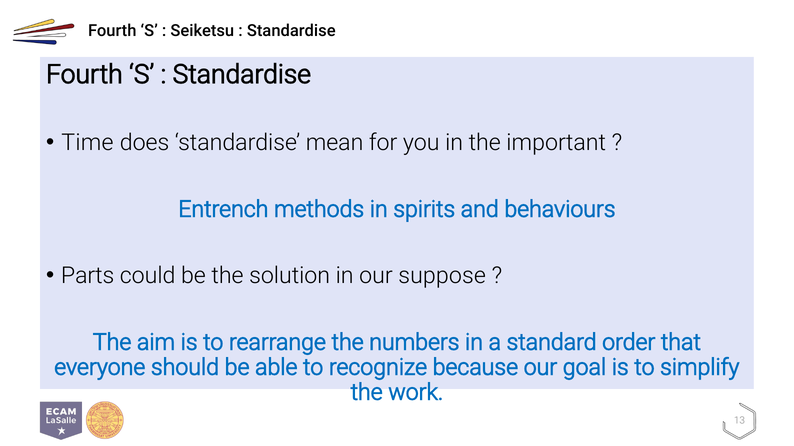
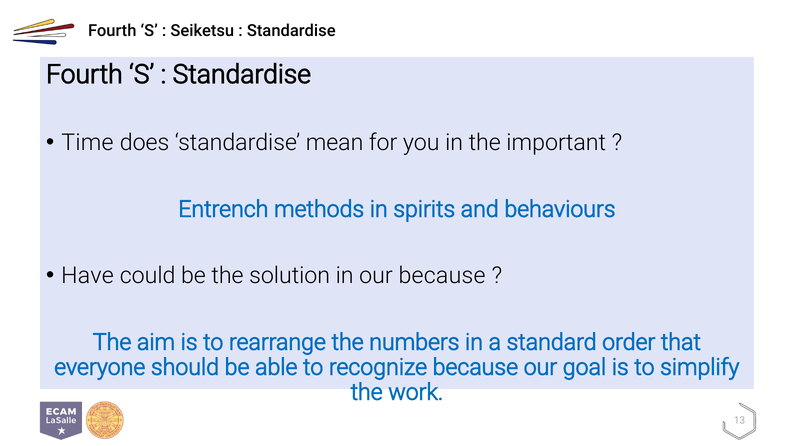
Parts: Parts -> Have (87, 276)
our suppose: suppose -> because (442, 276)
